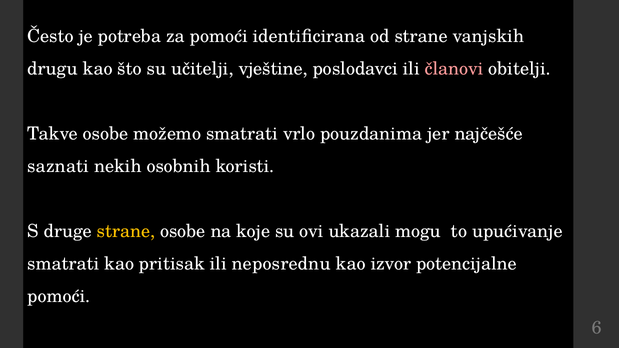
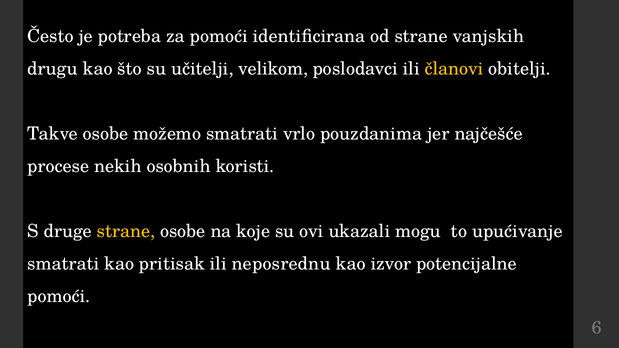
vještine: vještine -> velikom (273, 69)
članovi colour: pink -> yellow (454, 69)
saznati: saznati -> procese (58, 166)
